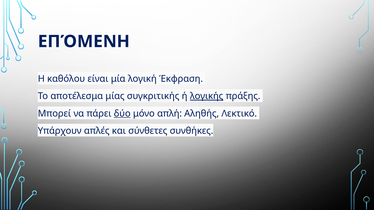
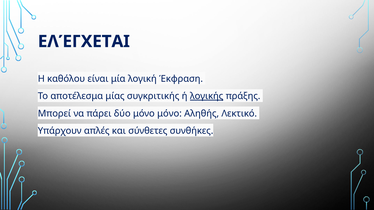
ΕΠΌΜΕΝΗ: ΕΠΌΜΕΝΗ -> ΕΛΈΓΧΕΤΑΙ (84, 42)
δύο underline: present -> none (122, 114)
μόνο απλή: απλή -> μόνο (169, 114)
